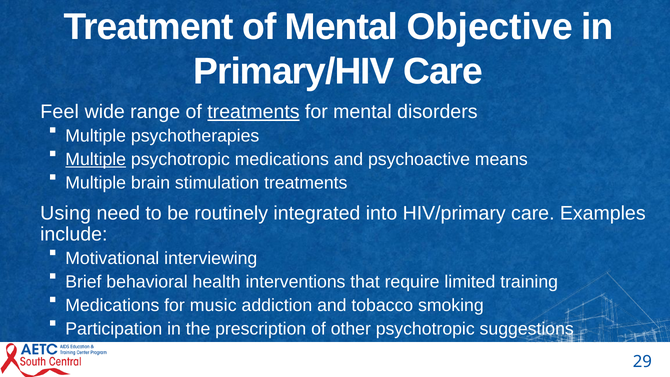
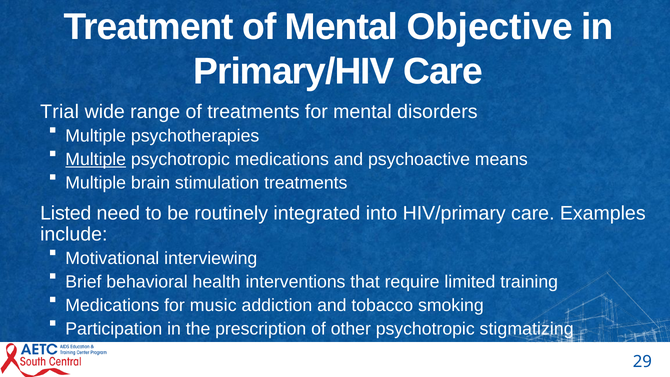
Feel: Feel -> Trial (60, 112)
treatments underline: present -> none (253, 112)
Using: Using -> Listed (66, 213)
suggestions: suggestions -> stigmatizing (527, 329)
